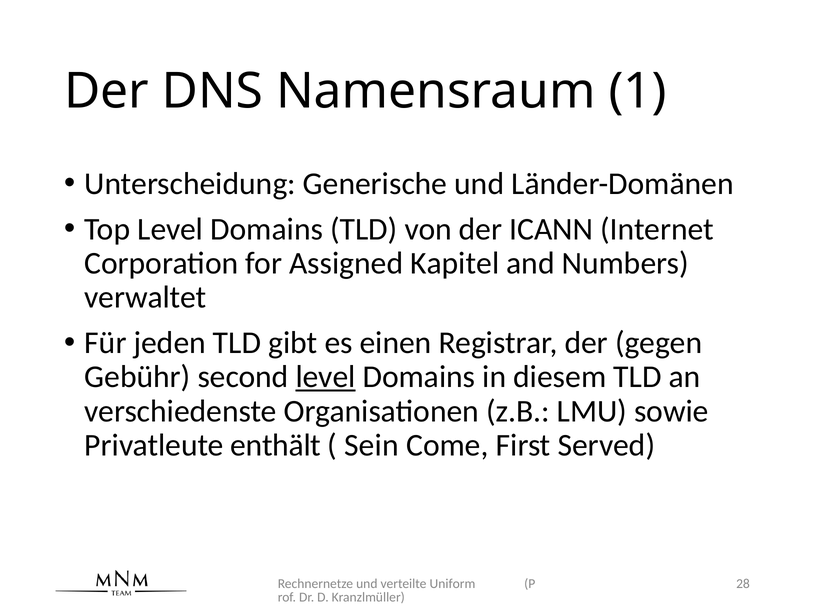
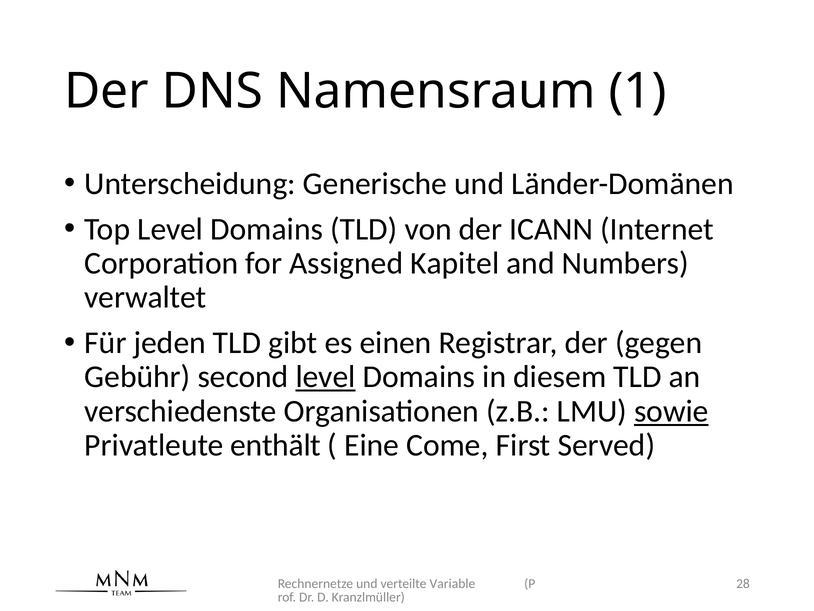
sowie underline: none -> present (671, 411)
Sein: Sein -> Eine (372, 445)
Uniform: Uniform -> Variable (452, 583)
